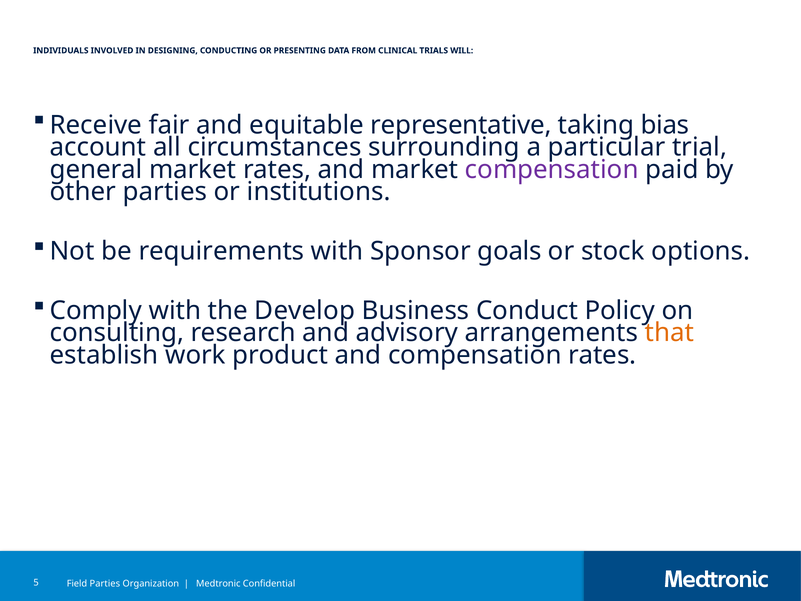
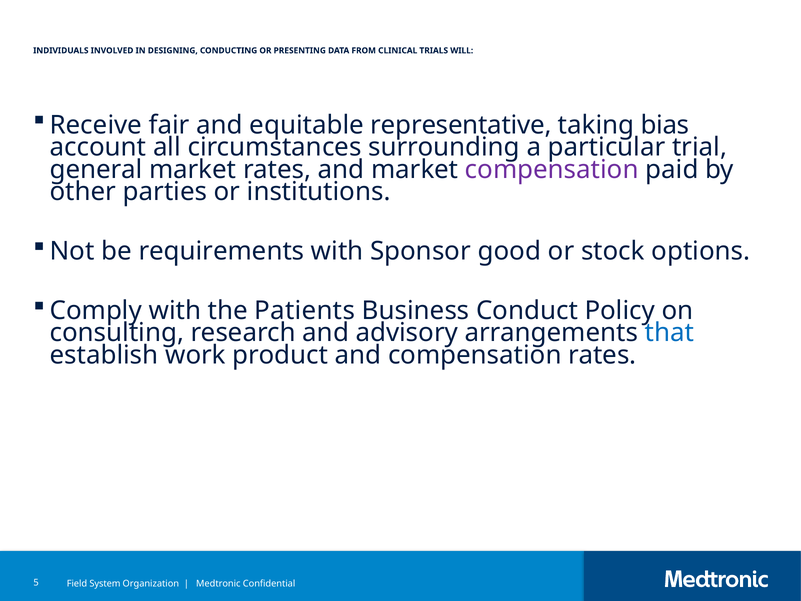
goals: goals -> good (509, 251)
Develop: Develop -> Patients (305, 311)
that colour: orange -> blue (669, 333)
Field Parties: Parties -> System (105, 584)
